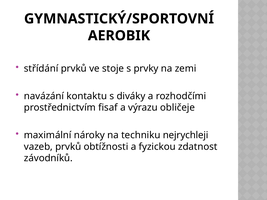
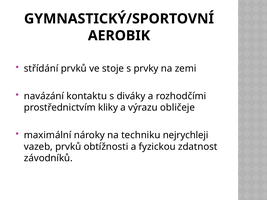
fisaf: fisaf -> kliky (108, 108)
